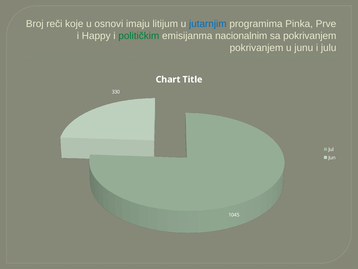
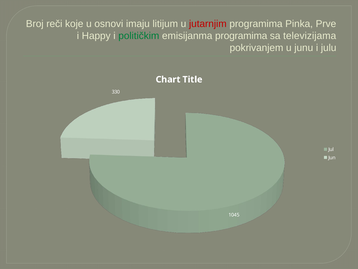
jutarnjim colour: blue -> red (208, 24)
emisijanma nacionalnim: nacionalnim -> programima (241, 36)
sa pokrivanjem: pokrivanjem -> televizijama (310, 36)
